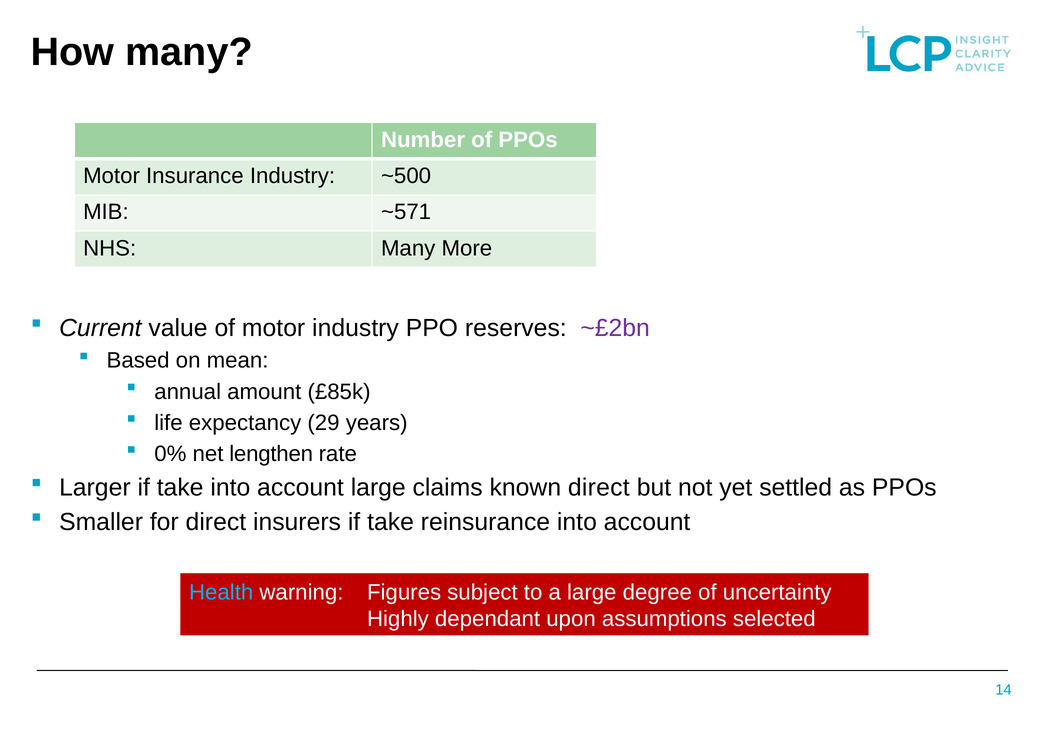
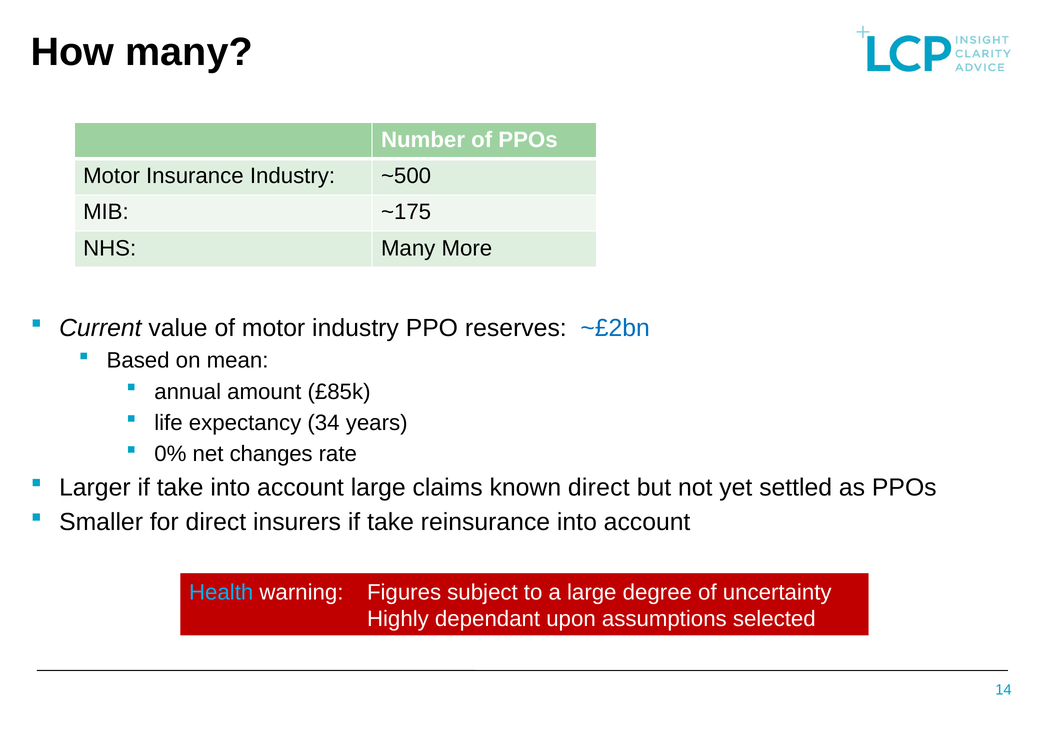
~571: ~571 -> ~175 (406, 212)
~£2bn colour: purple -> blue (615, 328)
29: 29 -> 34 (324, 423)
lengthen: lengthen -> changes (271, 454)
